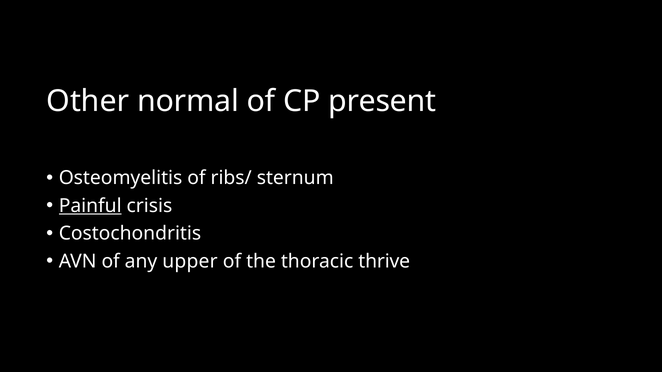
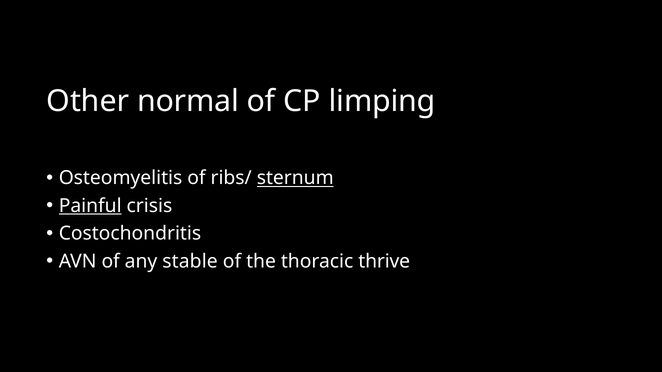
present: present -> limping (382, 101)
sternum underline: none -> present (295, 178)
upper: upper -> stable (190, 262)
